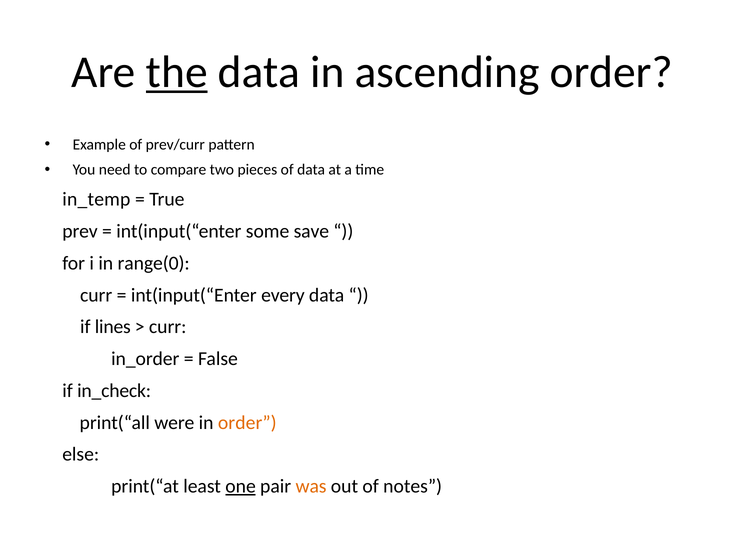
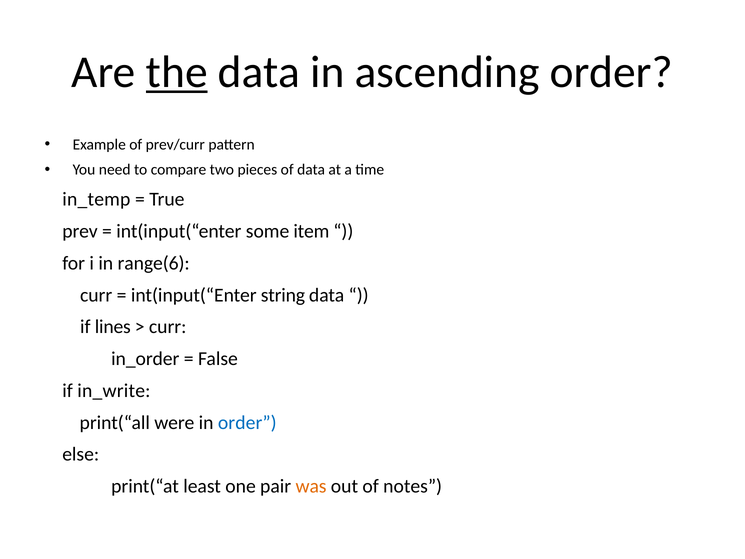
save: save -> item (311, 231)
range(0: range(0 -> range(6 (154, 263)
every: every -> string (283, 295)
in_check: in_check -> in_write (114, 391)
order colour: orange -> blue (247, 422)
one underline: present -> none (241, 486)
